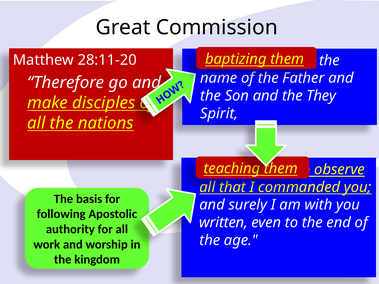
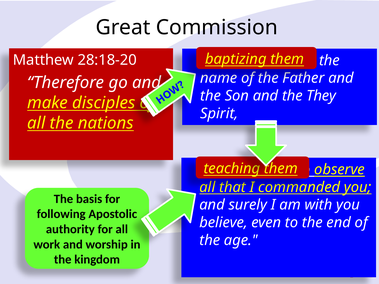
28:11-20: 28:11-20 -> 28:18-20 (107, 60)
written: written -> believe (223, 223)
